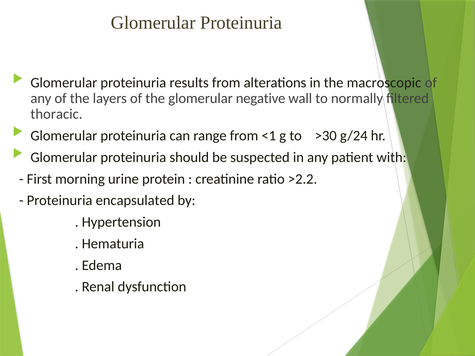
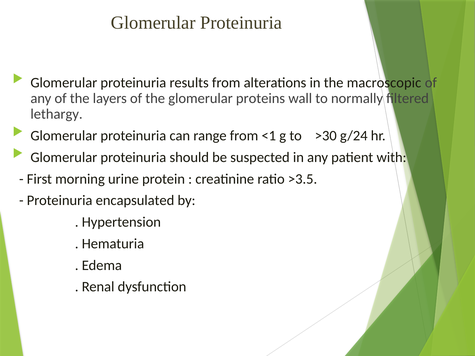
negative: negative -> proteins (261, 99)
thoracic: thoracic -> lethargy (57, 114)
>2.2: >2.2 -> >3.5 (303, 179)
